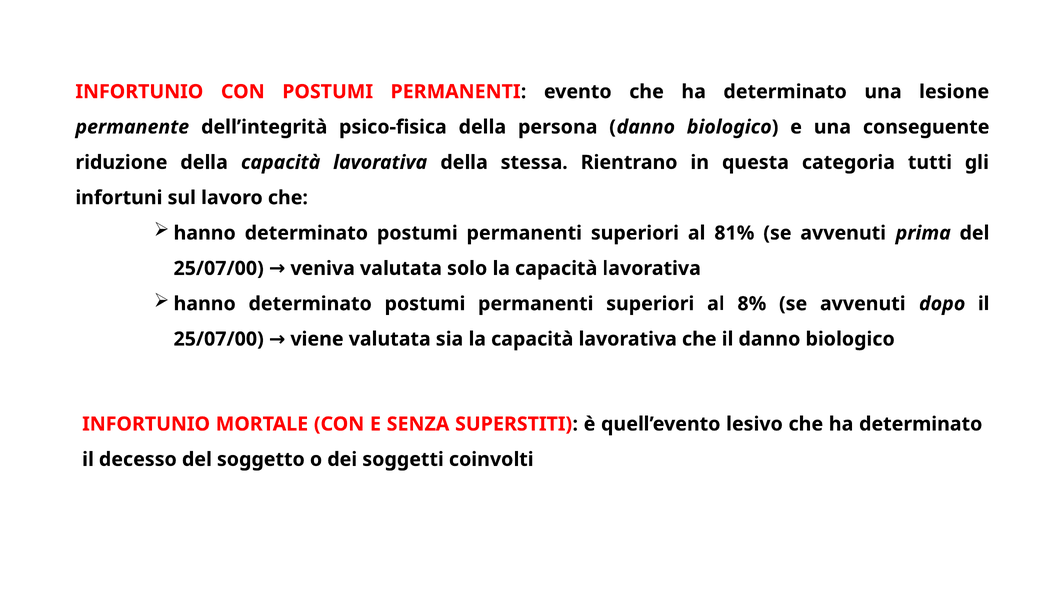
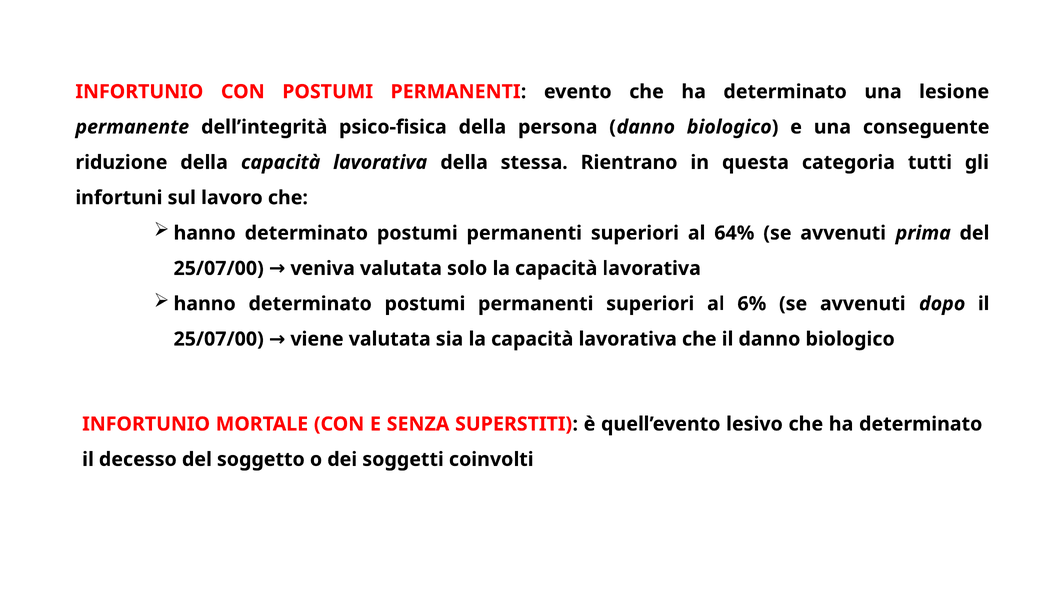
81%: 81% -> 64% (734, 233)
8%: 8% -> 6% (752, 304)
